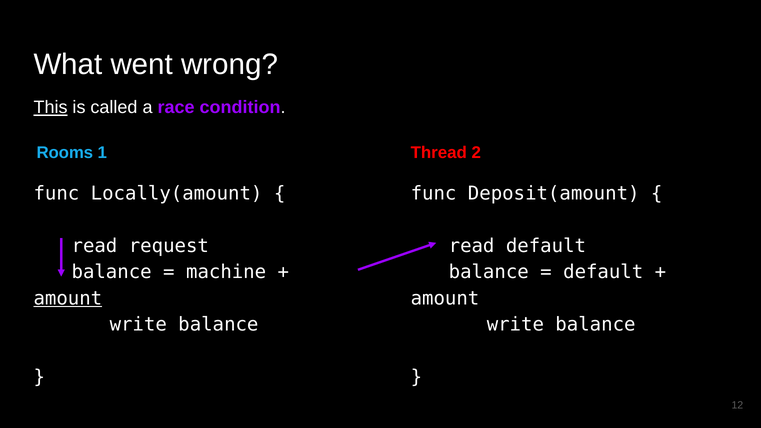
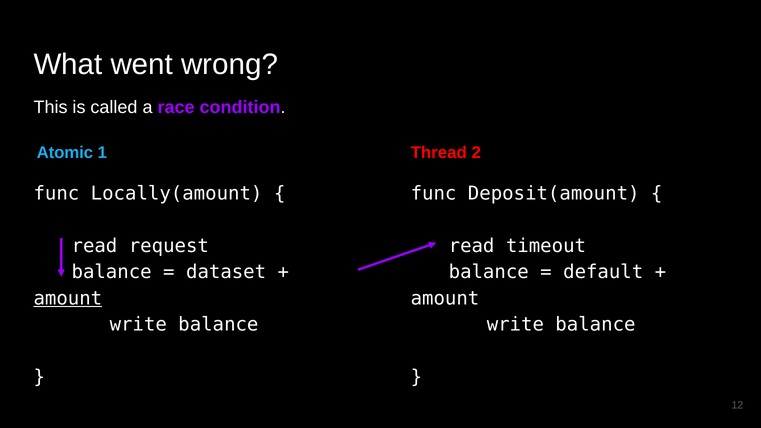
This underline: present -> none (51, 108)
Rooms: Rooms -> Atomic (65, 153)
read default: default -> timeout (546, 246)
machine: machine -> dataset (226, 272)
